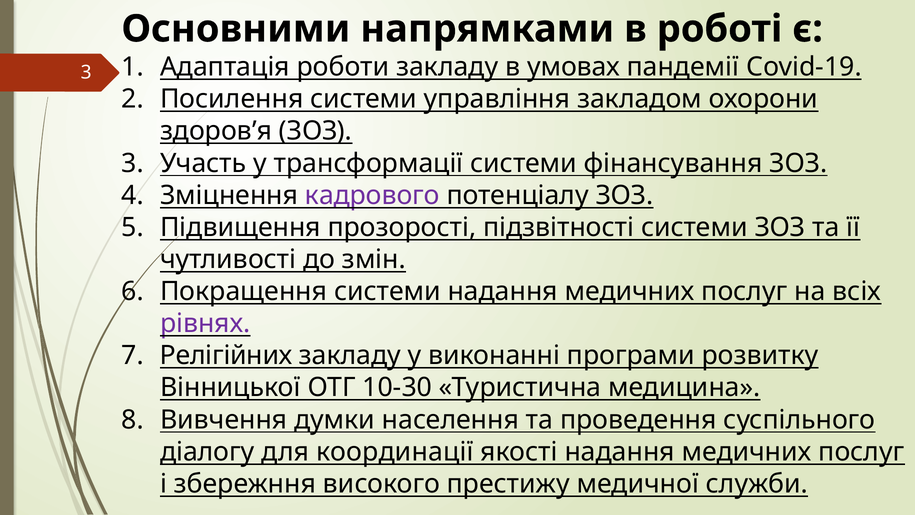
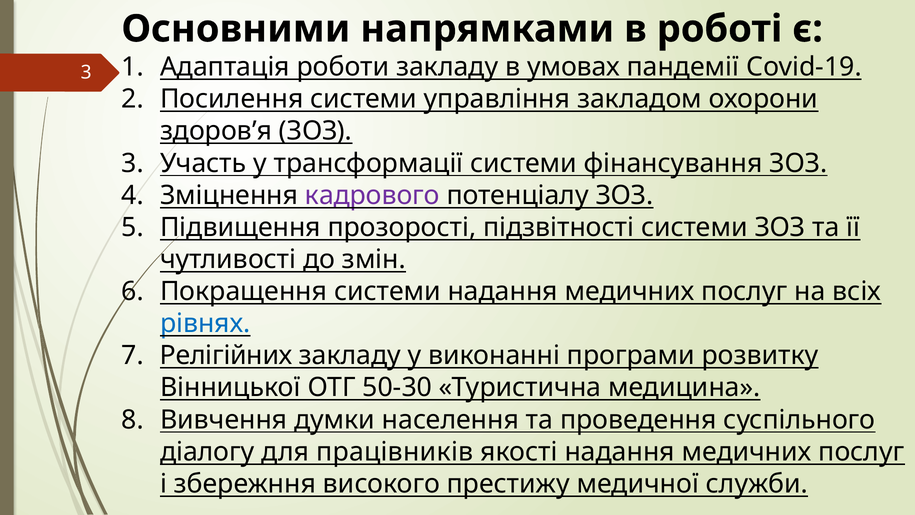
рівнях colour: purple -> blue (205, 323)
10-30: 10-30 -> 50-30 (397, 387)
координації: координації -> працівників (395, 452)
